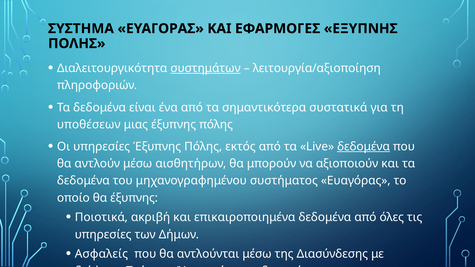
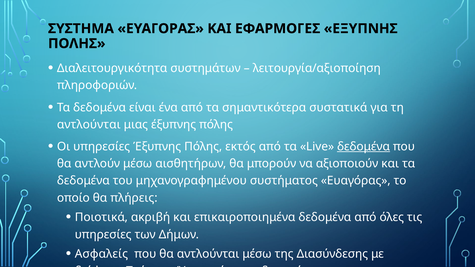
συστημάτων underline: present -> none (206, 68)
υποθέσεων: υποθέσεων -> αντλούνται (89, 125)
θα έξυπνης: έξυπνης -> πλήρεις (134, 198)
